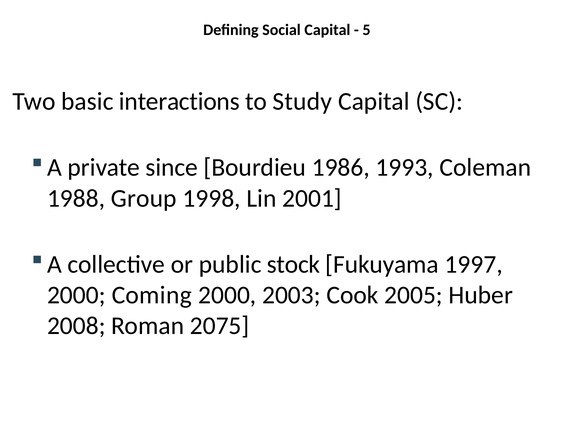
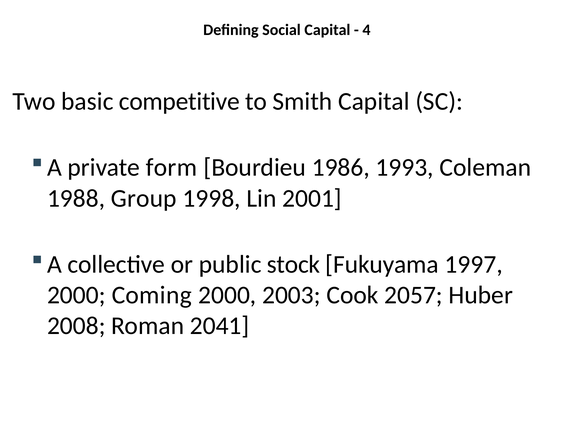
5: 5 -> 4 (367, 30)
interactions: interactions -> competitive (179, 101)
Study: Study -> Smith (302, 101)
since: since -> form (172, 167)
2005: 2005 -> 2057 (414, 295)
2075: 2075 -> 2041 (220, 325)
